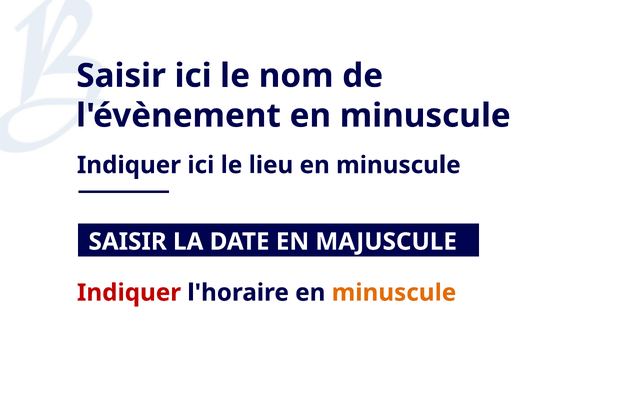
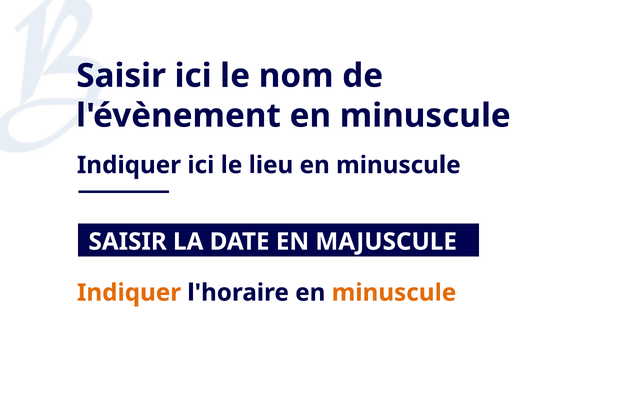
Indiquer colour: red -> orange (129, 293)
